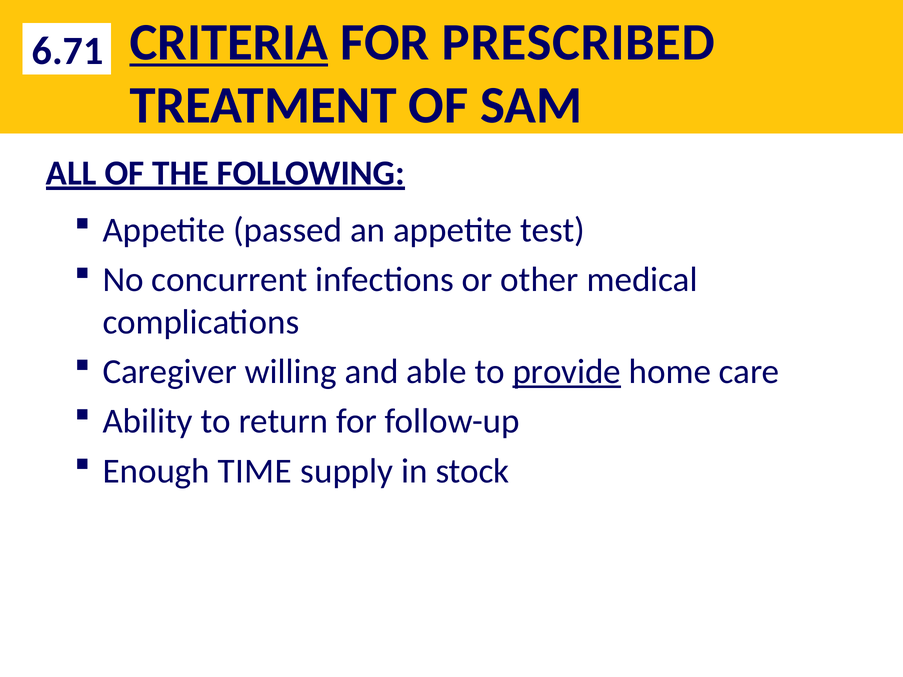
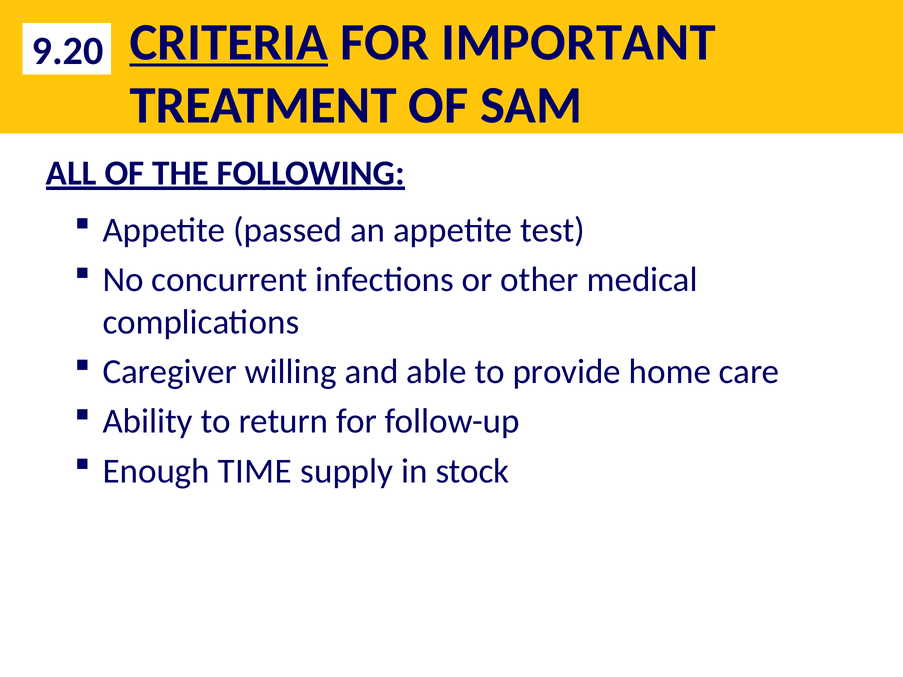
PRESCRIBED: PRESCRIBED -> IMPORTANT (578, 42)
6.71: 6.71 -> 9.20 (68, 51)
provide underline: present -> none (567, 372)
